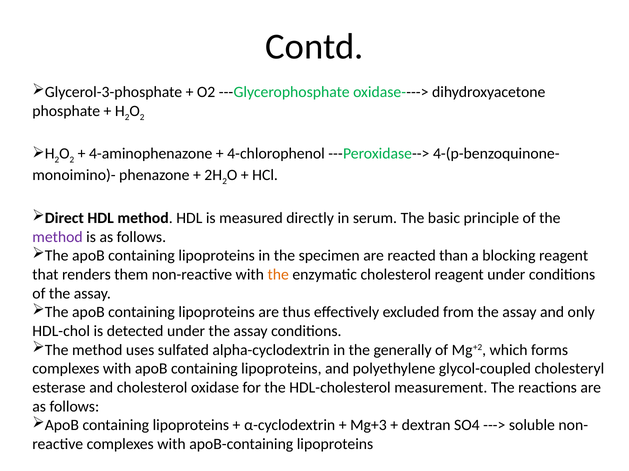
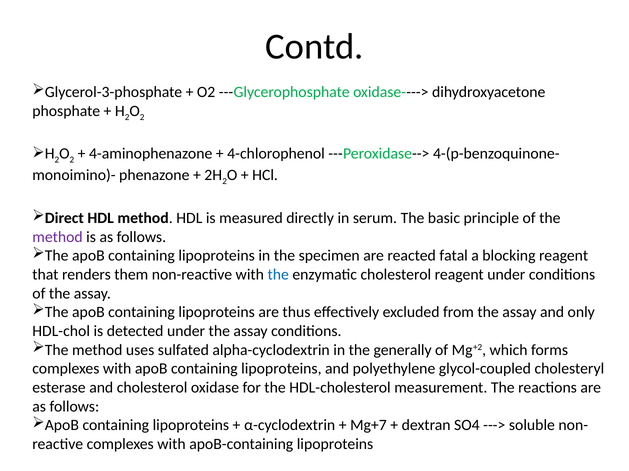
than: than -> fatal (454, 256)
the colour: orange -> blue (278, 275)
Mg+3: Mg+3 -> Mg+7 (368, 426)
